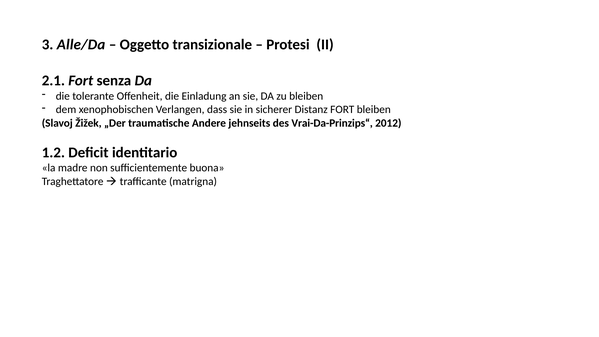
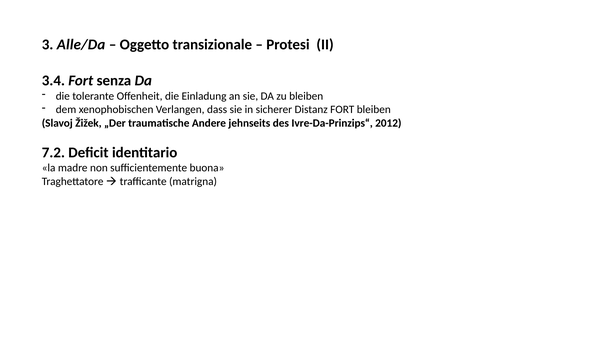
2.1: 2.1 -> 3.4 (53, 81)
Vrai-Da-Prinzips“: Vrai-Da-Prinzips“ -> Ivre-Da-Prinzips“ (332, 123)
1.2: 1.2 -> 7.2 (53, 152)
